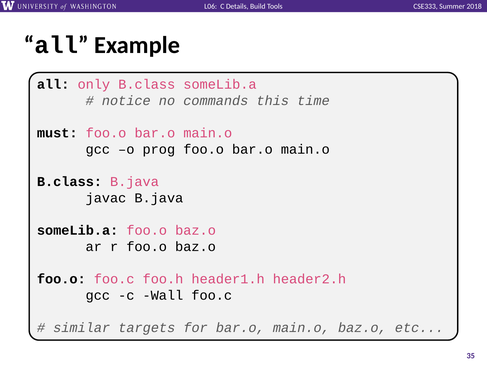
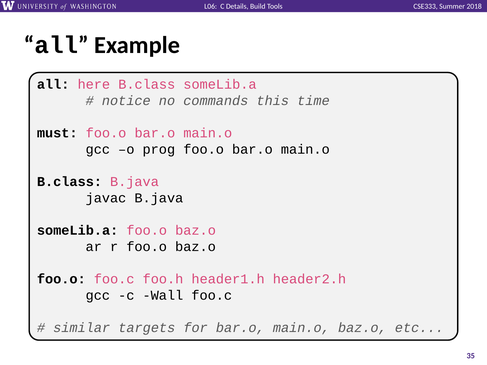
only: only -> here (94, 84)
